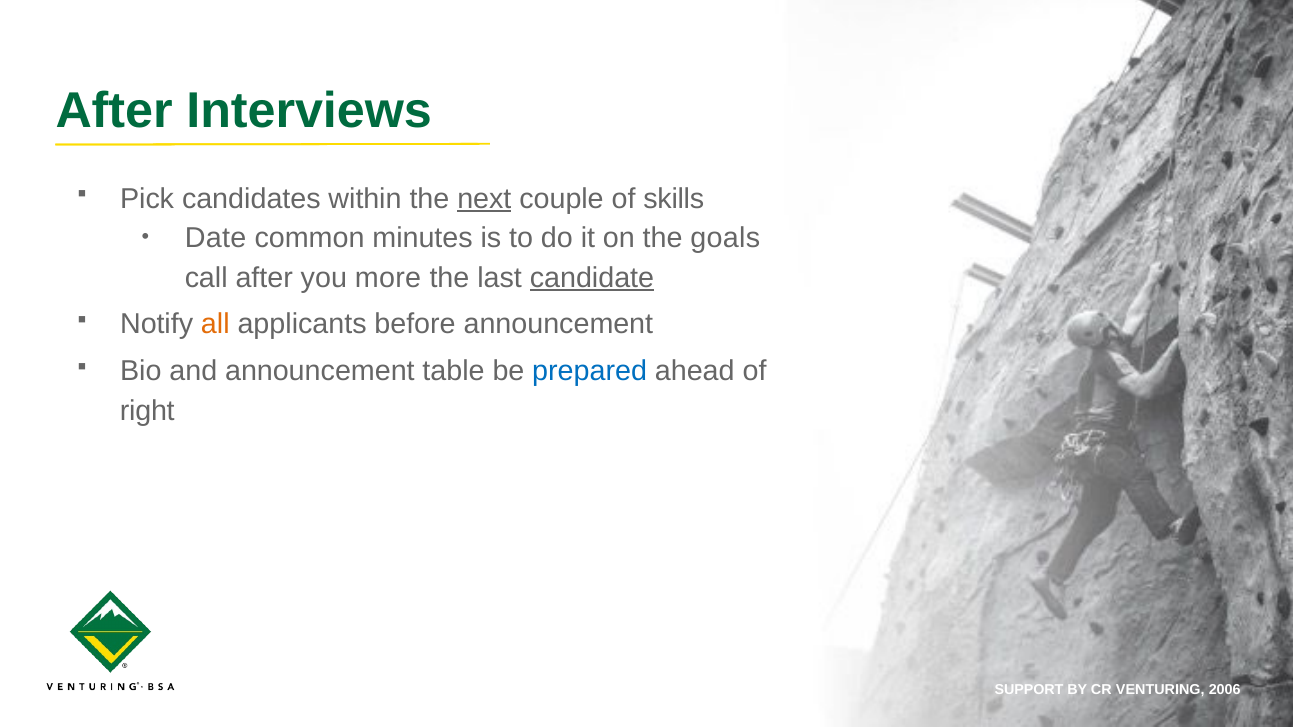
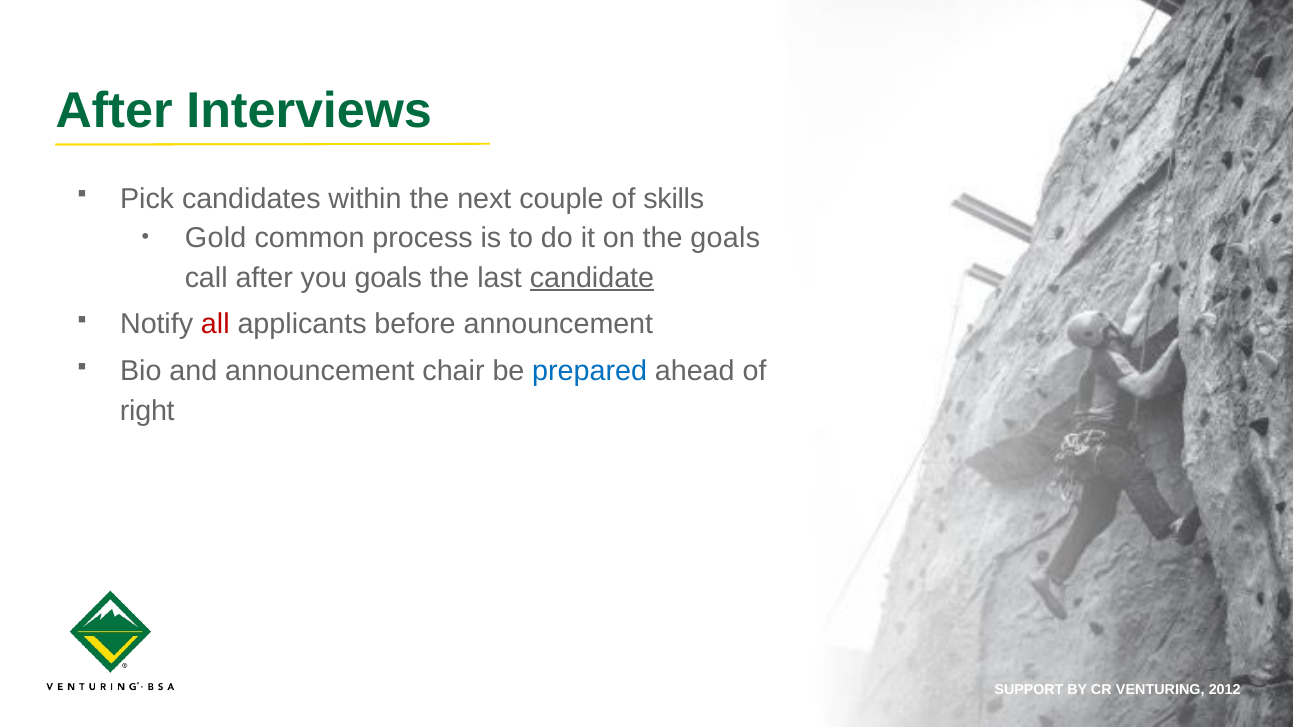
next underline: present -> none (484, 199)
Date: Date -> Gold (216, 238)
minutes: minutes -> process (423, 238)
you more: more -> goals (388, 278)
all colour: orange -> red (215, 325)
table: table -> chair (454, 371)
2006: 2006 -> 2012 (1225, 690)
